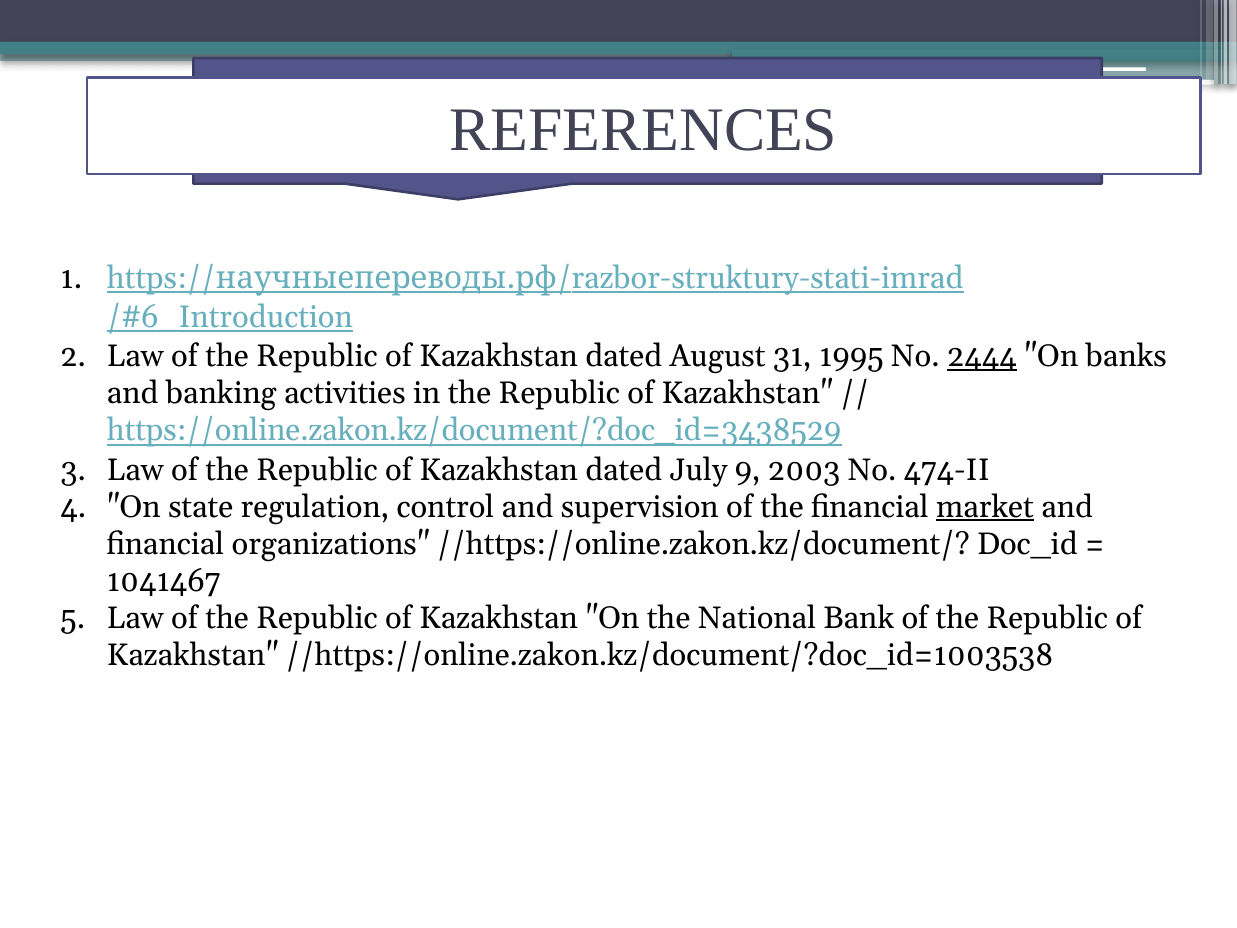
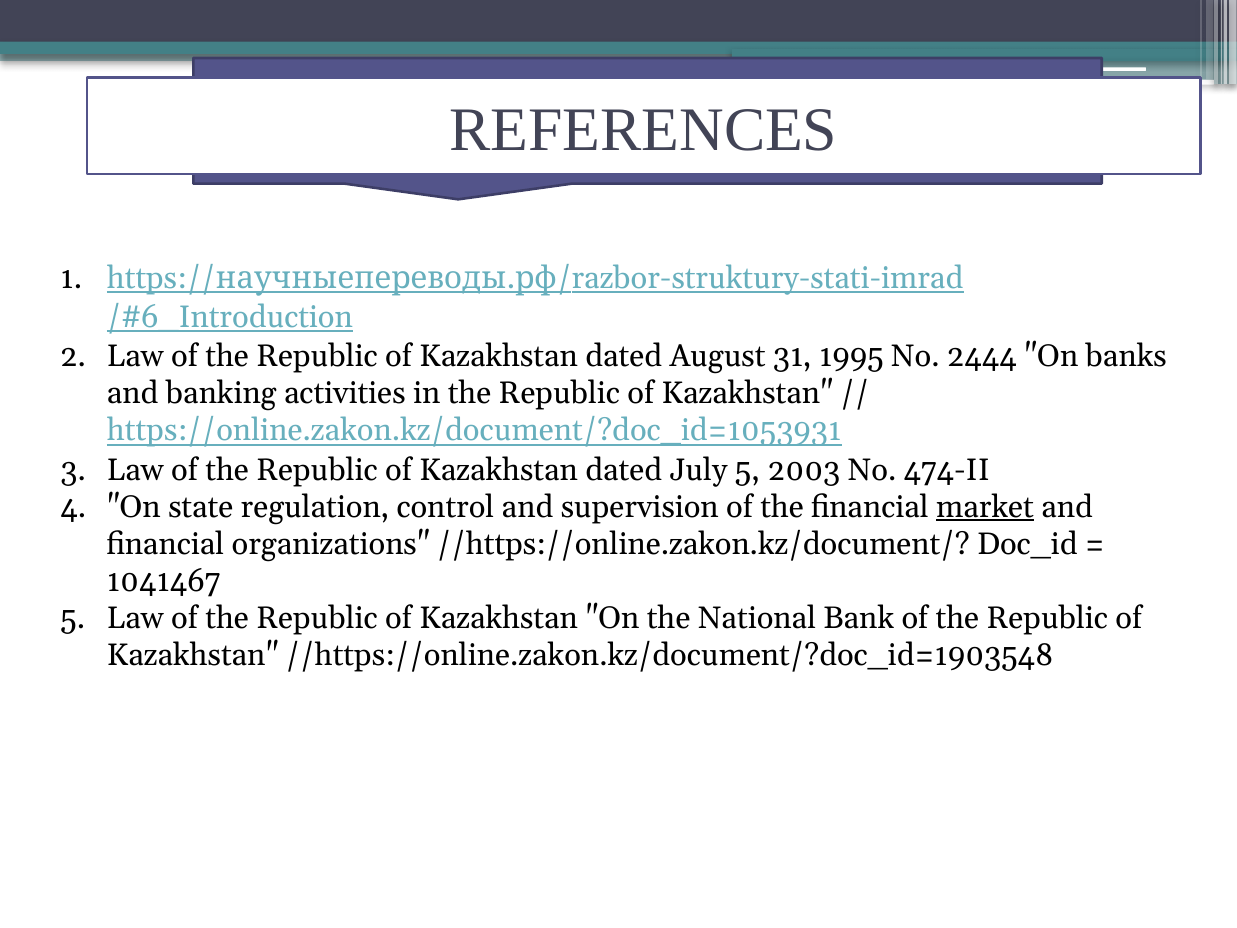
2444 underline: present -> none (982, 356)
https://online.zakon.kz/document/?doc_id=3438529: https://online.zakon.kz/document/?doc_id=3438529 -> https://online.zakon.kz/document/?doc_id=1053931 (474, 431)
July 9: 9 -> 5 (747, 470)
//https://online.zakon.kz/document/?doc_id=1003538: //https://online.zakon.kz/document/?doc_id=1003538 -> //https://online.zakon.kz/document/?doc_id=1903548 (670, 655)
